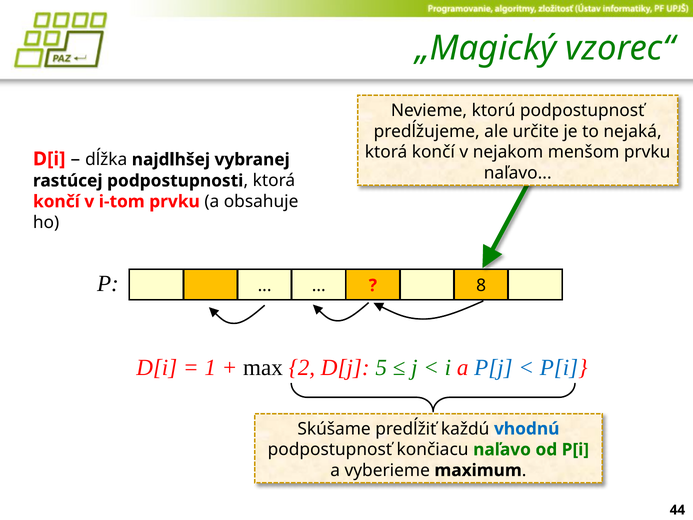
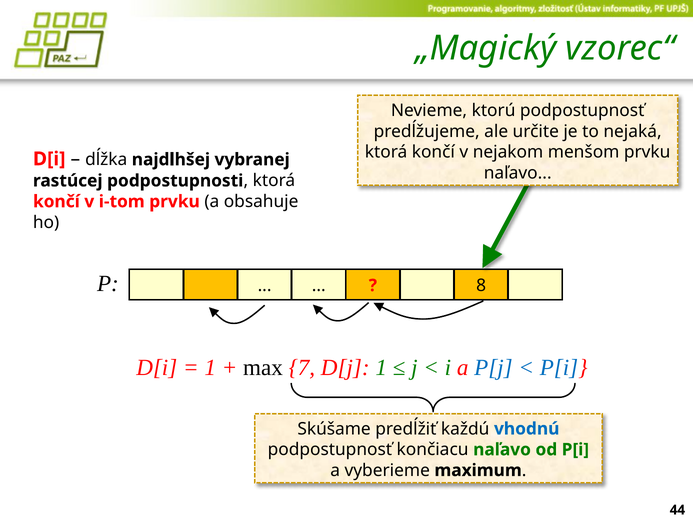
2: 2 -> 7 (302, 367)
D[j 5: 5 -> 1 (381, 367)
